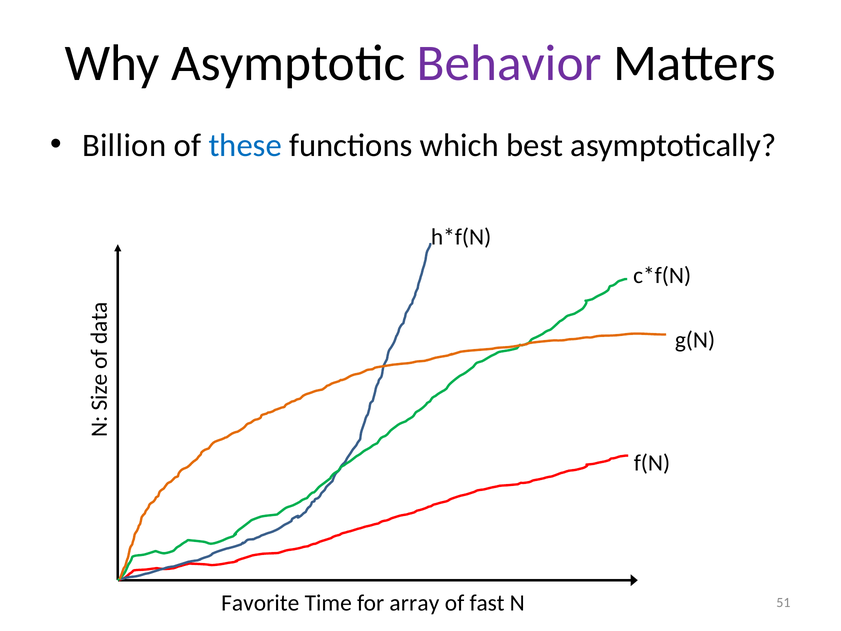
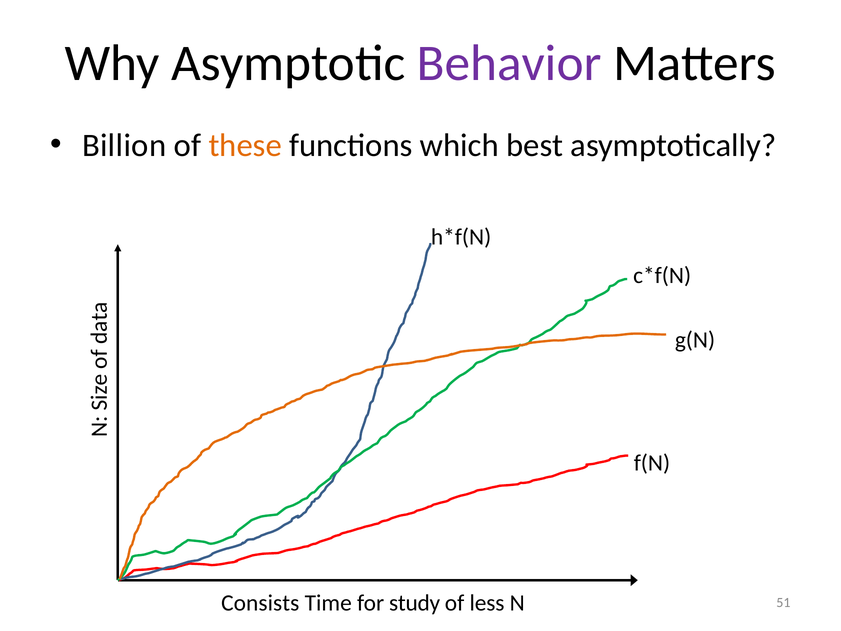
these colour: blue -> orange (245, 145)
Favorite: Favorite -> Consists (260, 603)
array: array -> study (415, 603)
fast: fast -> less (487, 603)
